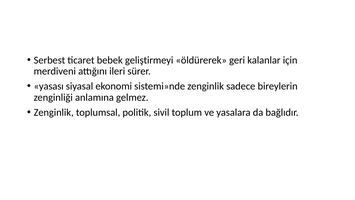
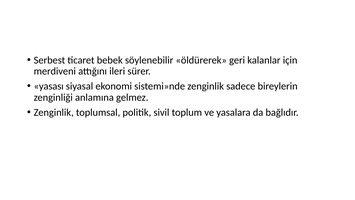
geliştirmeyi: geliştirmeyi -> söylenebilir (149, 60)
